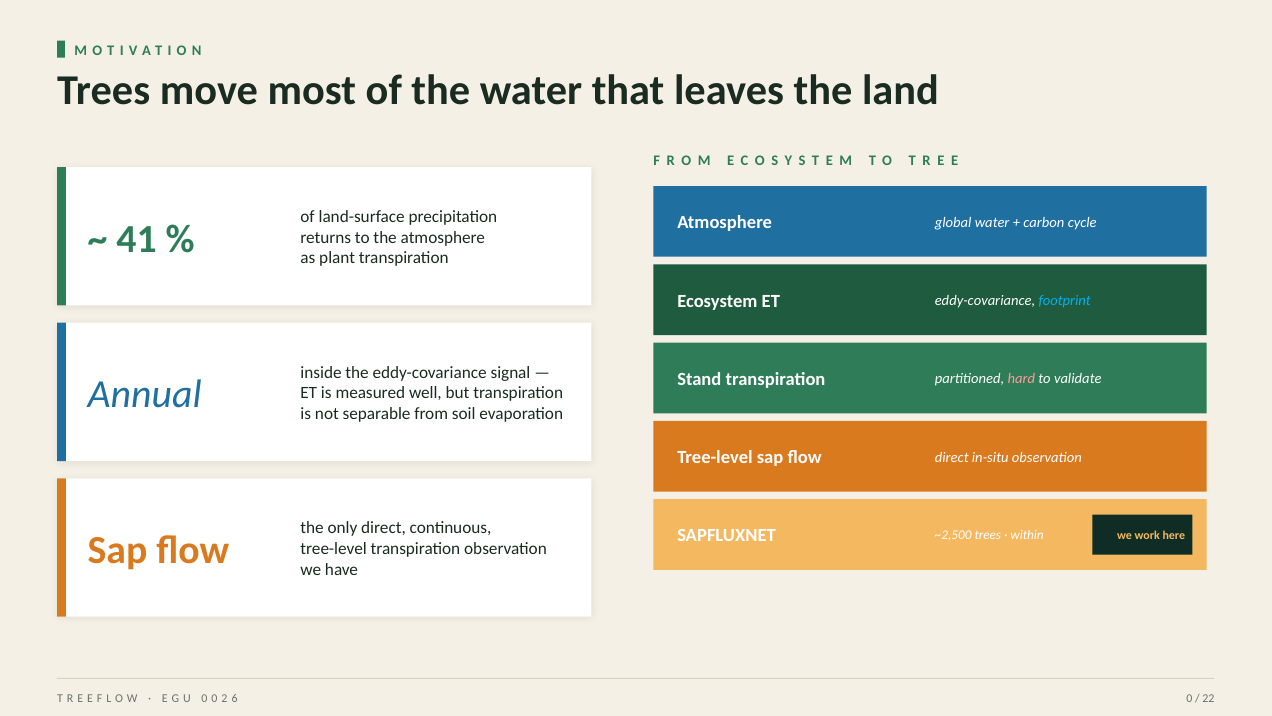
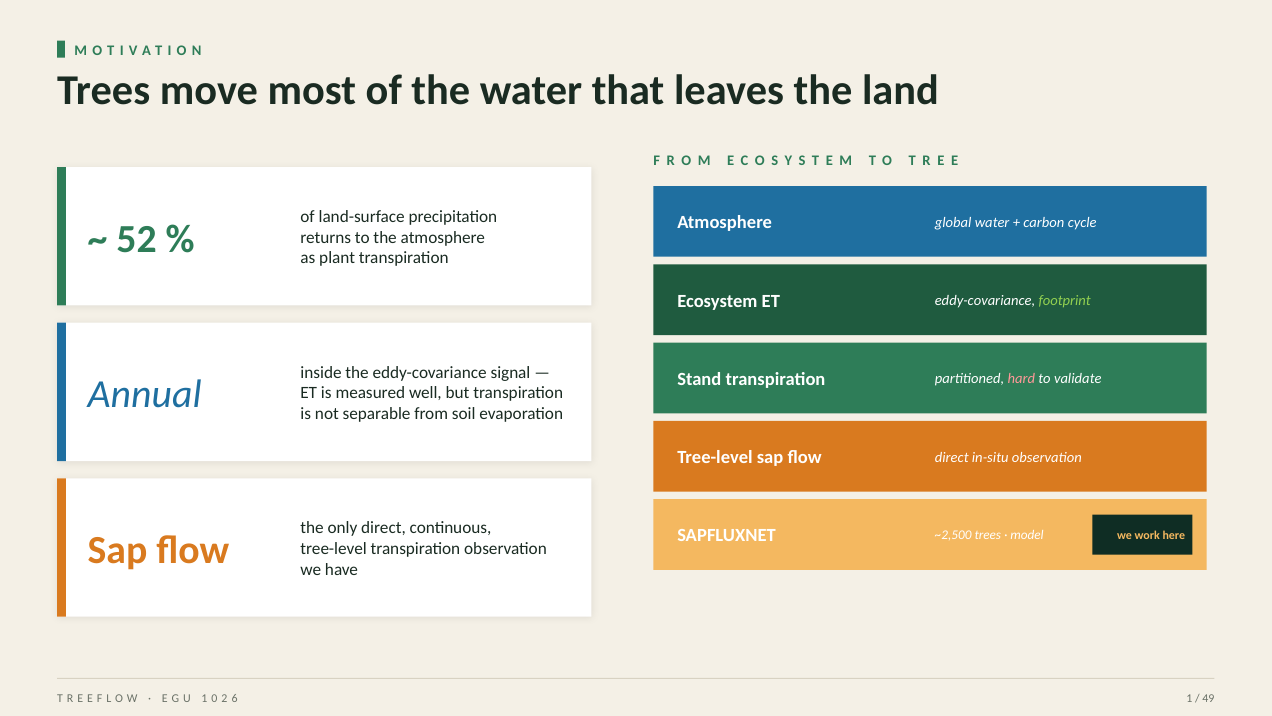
41: 41 -> 52 (137, 239)
footprint colour: light blue -> light green (1065, 301)
within: within -> model (1027, 535)
0: 0 -> 1 (204, 698)
0: 0 -> 1 (1189, 698)
22: 22 -> 49 (1208, 698)
